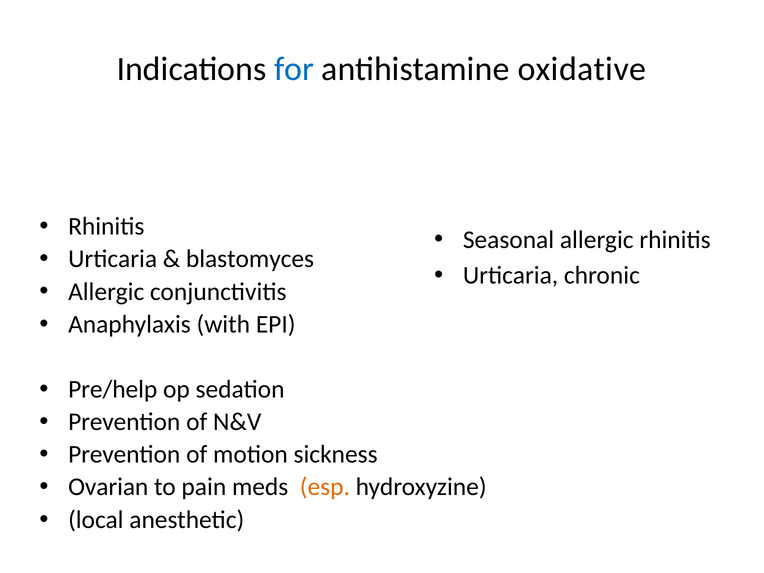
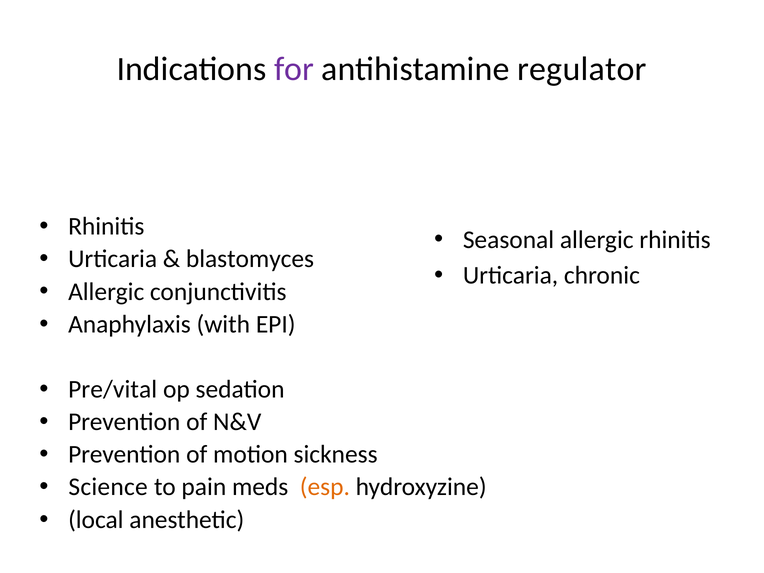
for colour: blue -> purple (294, 69)
oxidative: oxidative -> regulator (582, 69)
Pre/help: Pre/help -> Pre/vital (113, 389)
Ovarian: Ovarian -> Science (108, 487)
